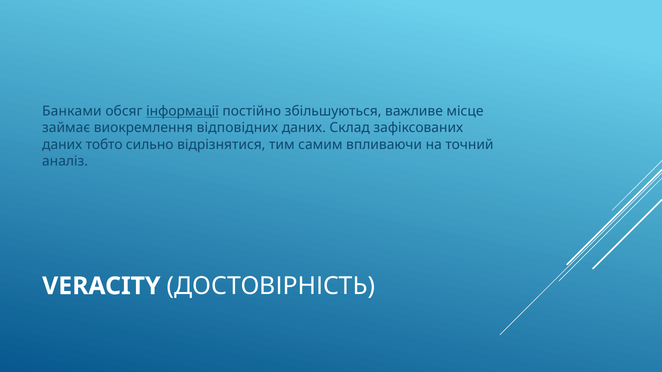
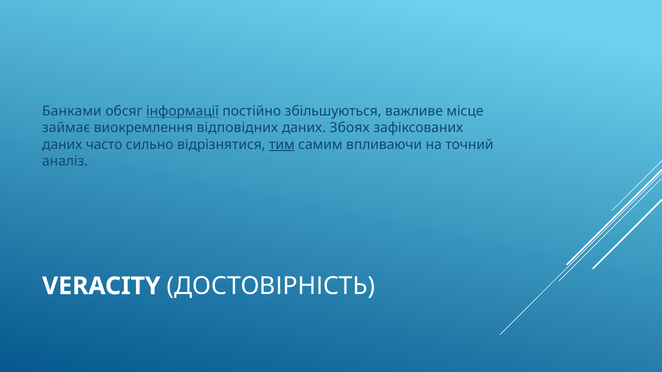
Склад: Склад -> Збоях (350, 128)
тобто: тобто -> часто (104, 145)
тим underline: none -> present (282, 145)
